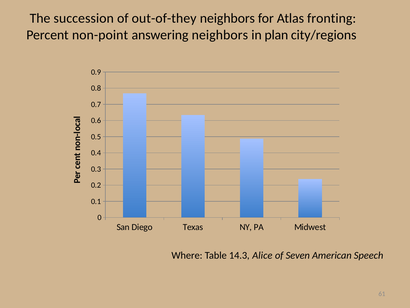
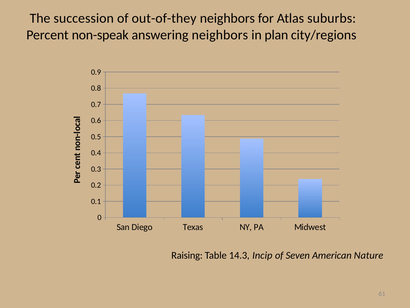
fronting: fronting -> suburbs (332, 18)
non-point: non-point -> non-speak (100, 35)
Where: Where -> Raising (187, 255)
Alice: Alice -> Incip (262, 255)
Speech: Speech -> Nature (369, 255)
